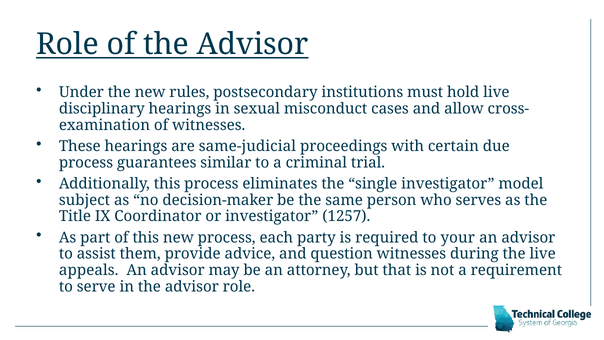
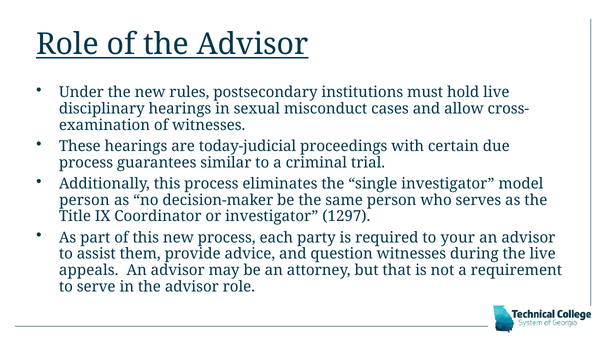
same-judicial: same-judicial -> today-judicial (247, 146)
subject: subject -> person (84, 200)
1257: 1257 -> 1297 (346, 216)
